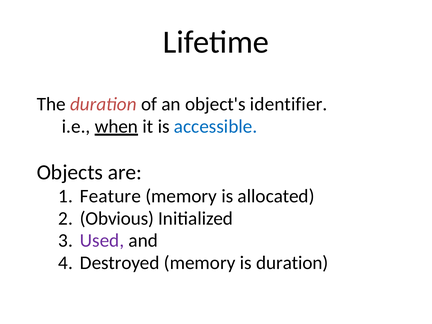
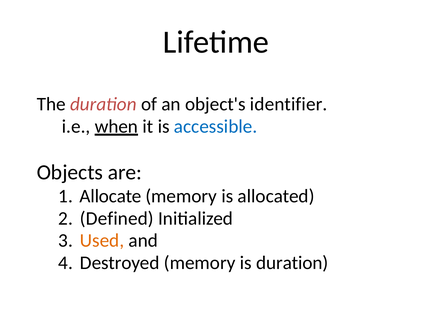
Feature: Feature -> Allocate (111, 196)
Obvious: Obvious -> Defined (117, 218)
Used colour: purple -> orange (102, 241)
